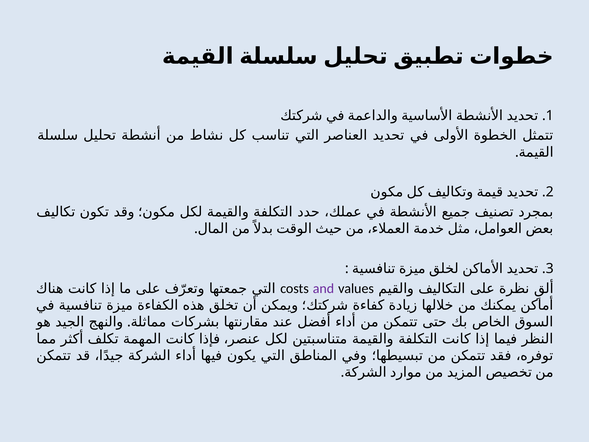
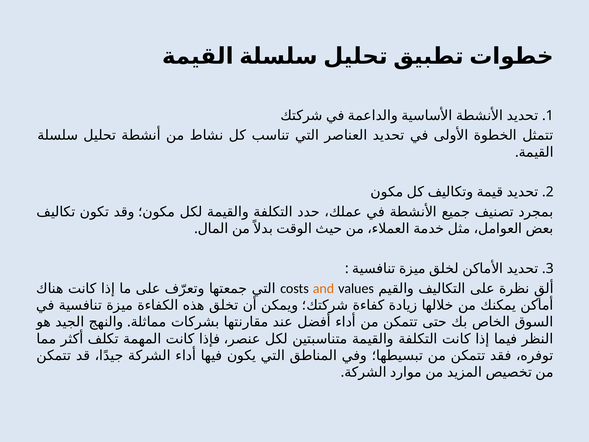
and colour: purple -> orange (323, 288)
